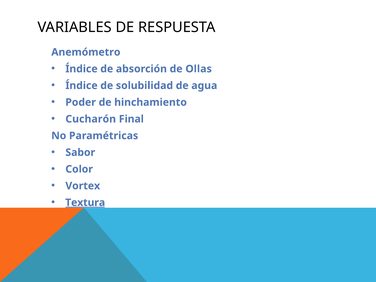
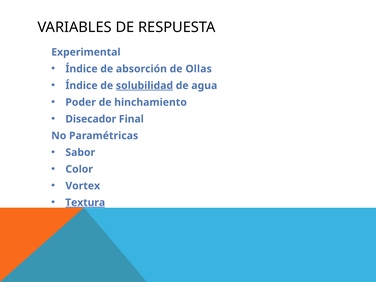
Anemómetro: Anemómetro -> Experimental (86, 52)
solubilidad underline: none -> present (144, 86)
Cucharón: Cucharón -> Disecador (91, 119)
